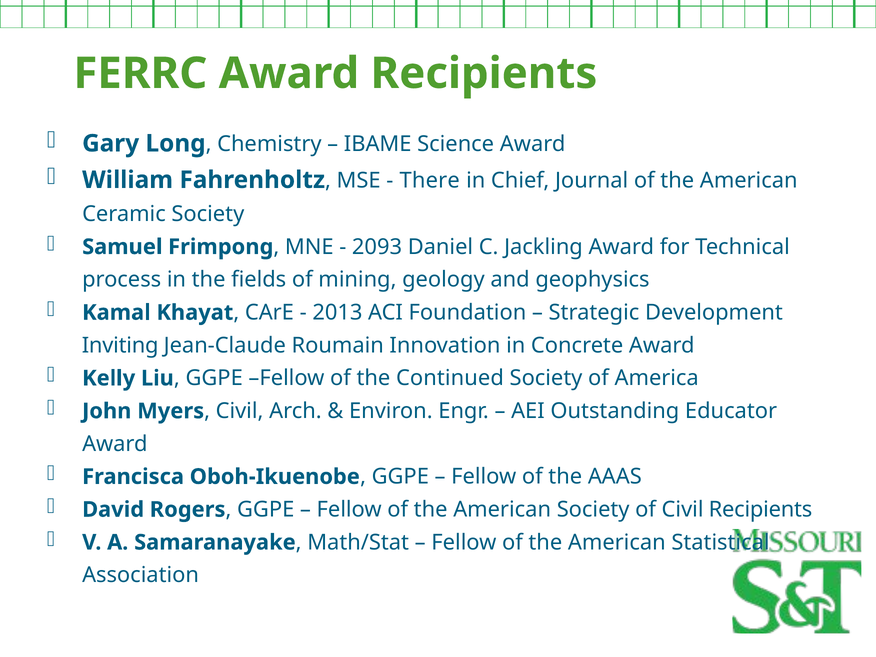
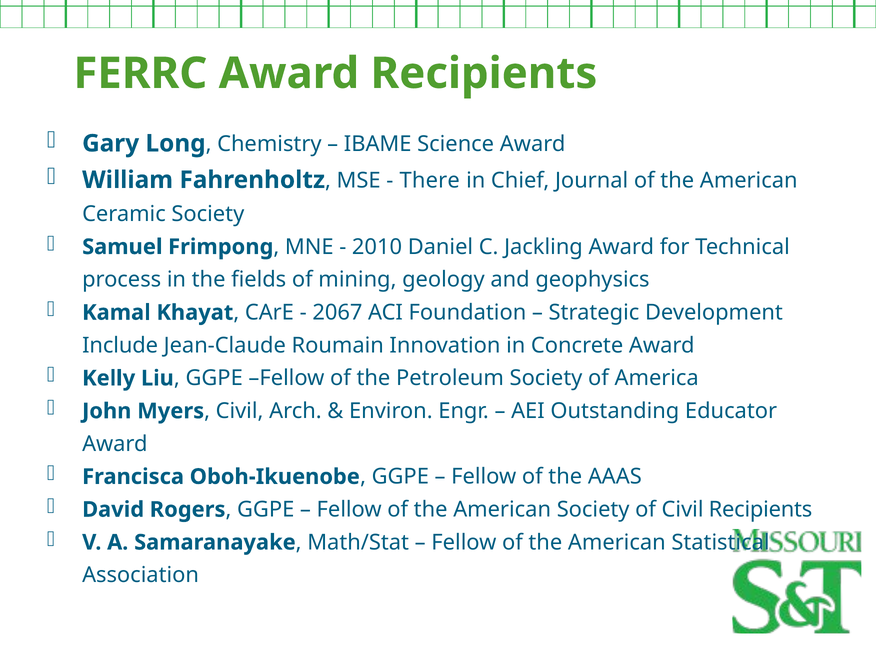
2093: 2093 -> 2010 (377, 247)
2013: 2013 -> 2067 (337, 313)
Inviting: Inviting -> Include (120, 345)
Continued: Continued -> Petroleum (450, 378)
